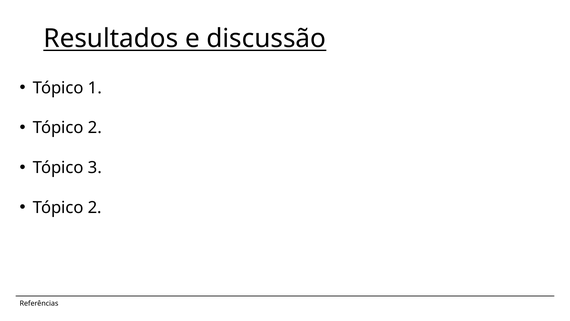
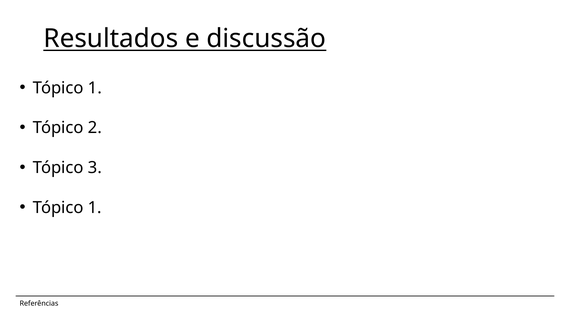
2: 2 -> 1 (95, 208)
